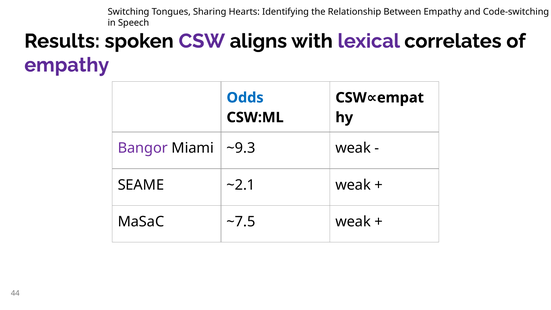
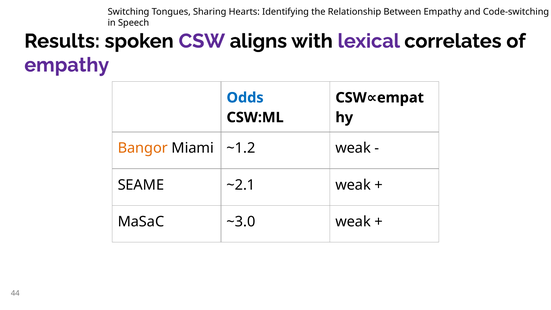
Bangor colour: purple -> orange (143, 148)
~9.3: ~9.3 -> ~1.2 (241, 148)
~7.5: ~7.5 -> ~3.0 (241, 222)
